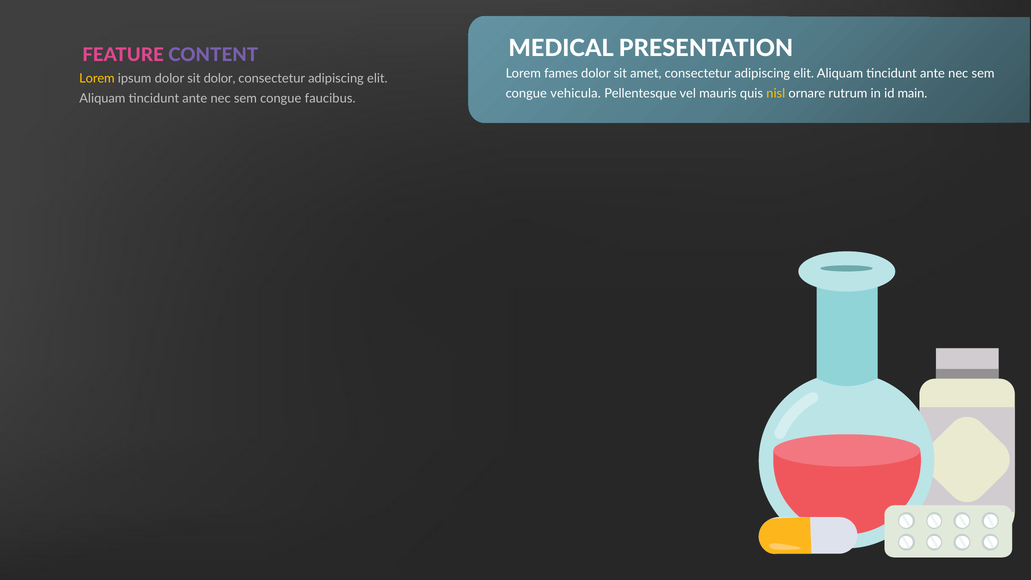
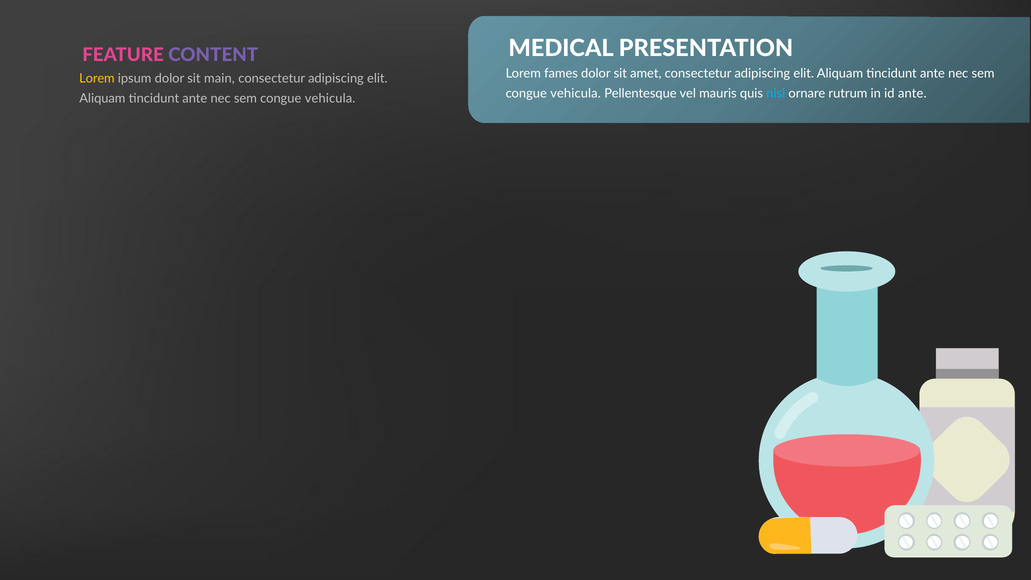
sit dolor: dolor -> main (219, 79)
nisl colour: yellow -> light blue (776, 94)
id main: main -> ante (912, 94)
faucibus: faucibus -> vehicula (330, 99)
